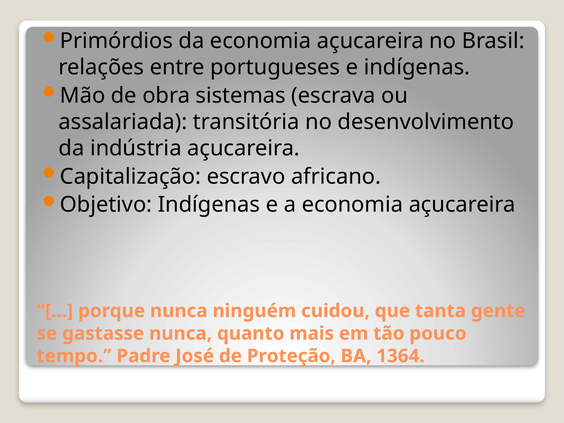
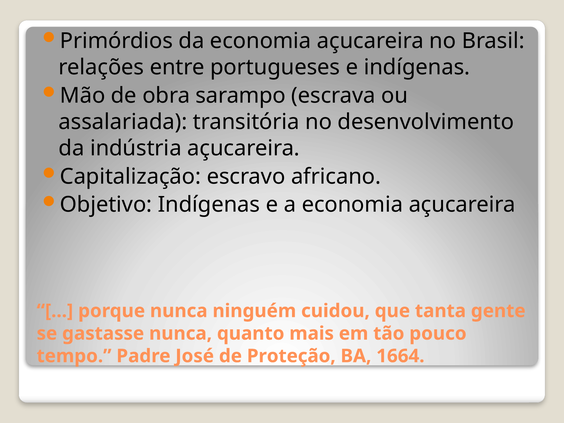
sistemas: sistemas -> sarampo (241, 95)
1364: 1364 -> 1664 (400, 356)
